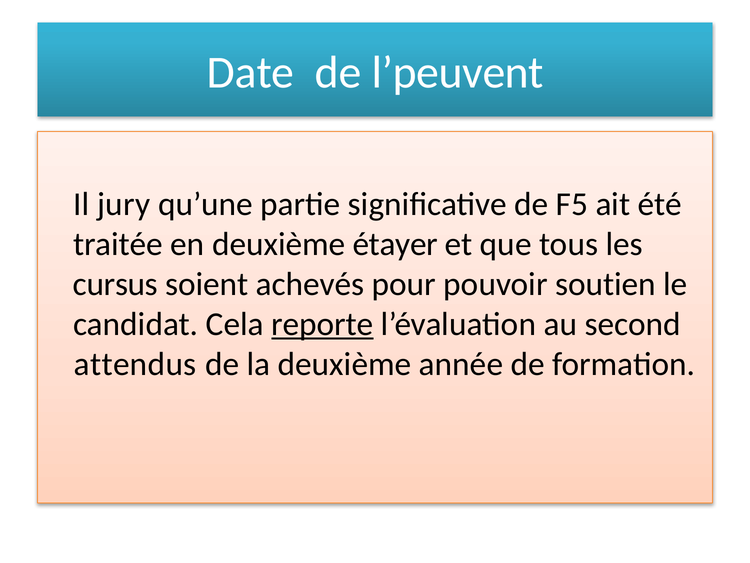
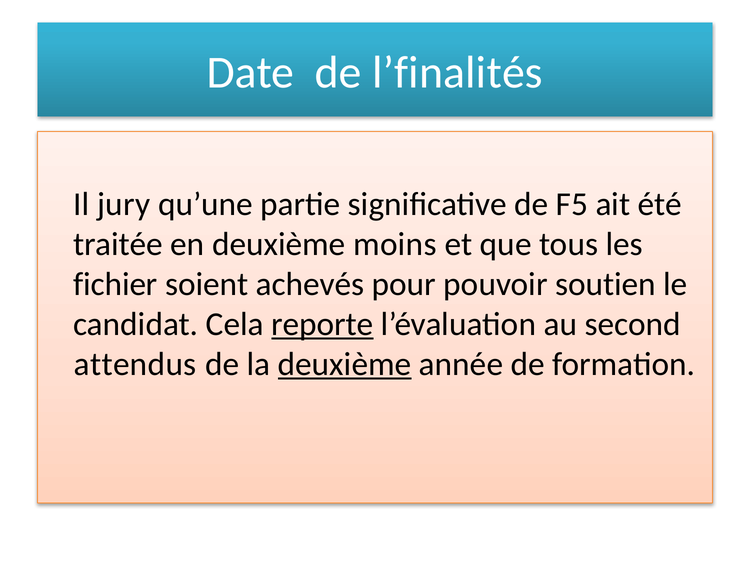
l’peuvent: l’peuvent -> l’finalités (457, 73)
étayer: étayer -> moins (395, 244)
cursus: cursus -> fichier (115, 284)
deuxième underline: none -> present (345, 364)
